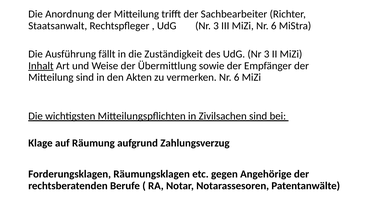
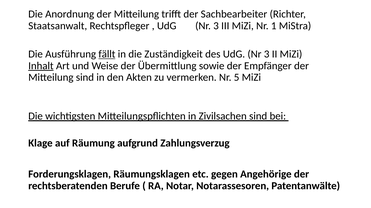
MiZi Nr 6: 6 -> 1 (274, 26)
fällt underline: none -> present (107, 54)
vermerken Nr 6: 6 -> 5 (237, 78)
